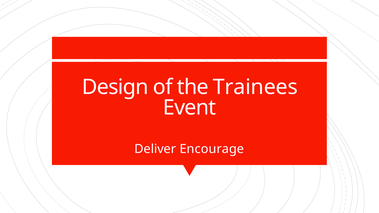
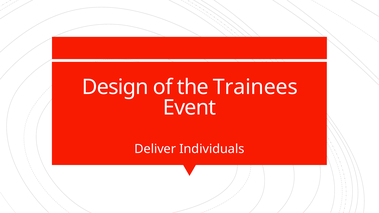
Encourage: Encourage -> Individuals (212, 149)
